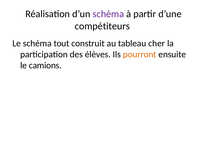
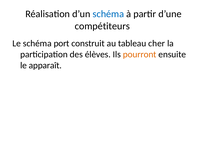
schéma colour: purple -> blue (108, 14)
tout: tout -> port (62, 43)
camions: camions -> apparaît (45, 66)
